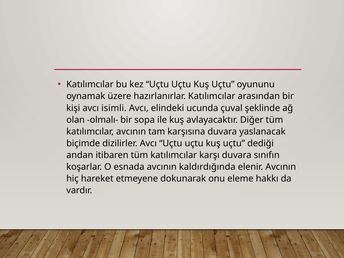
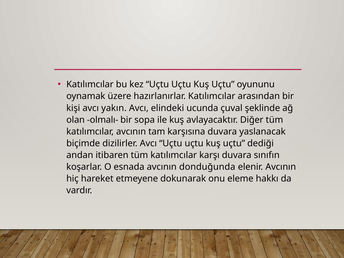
isimli: isimli -> yakın (114, 108)
kaldırdığında: kaldırdığında -> donduğunda (207, 167)
